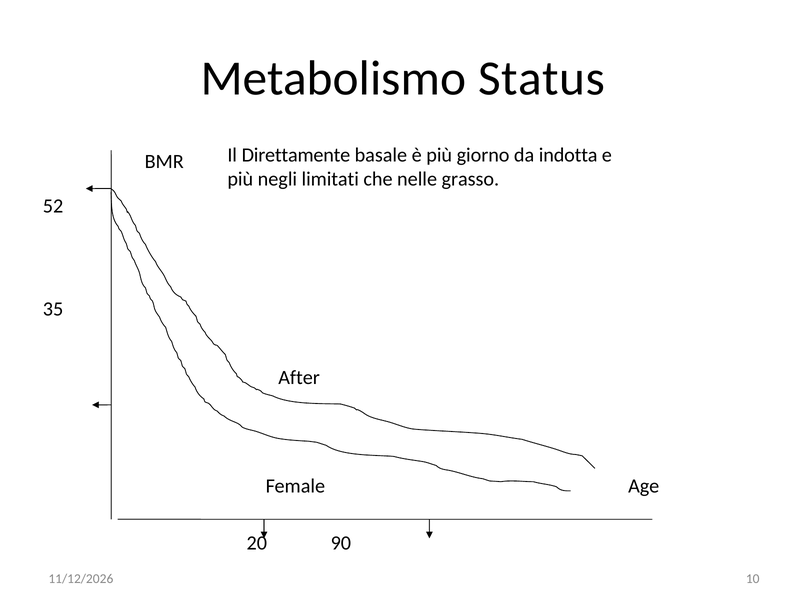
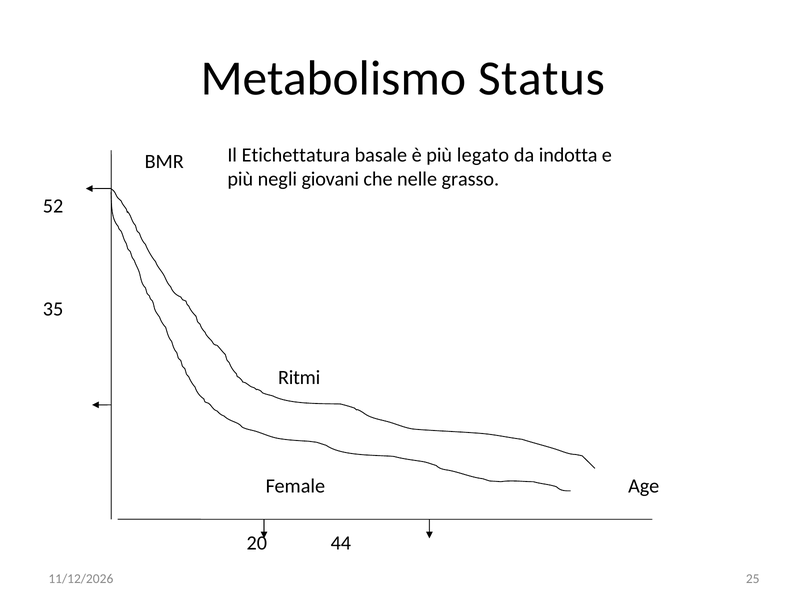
Direttamente: Direttamente -> Etichettatura (296, 155)
giorno: giorno -> legato (483, 155)
limitati: limitati -> giovani (330, 179)
After: After -> Ritmi (299, 378)
90: 90 -> 44 (341, 543)
10: 10 -> 25 (753, 579)
